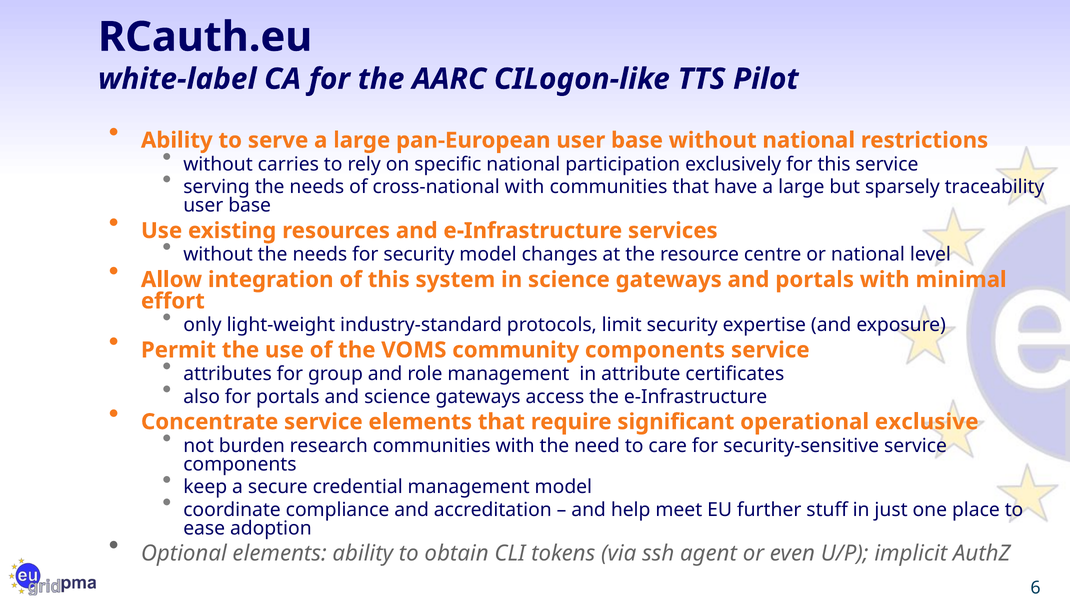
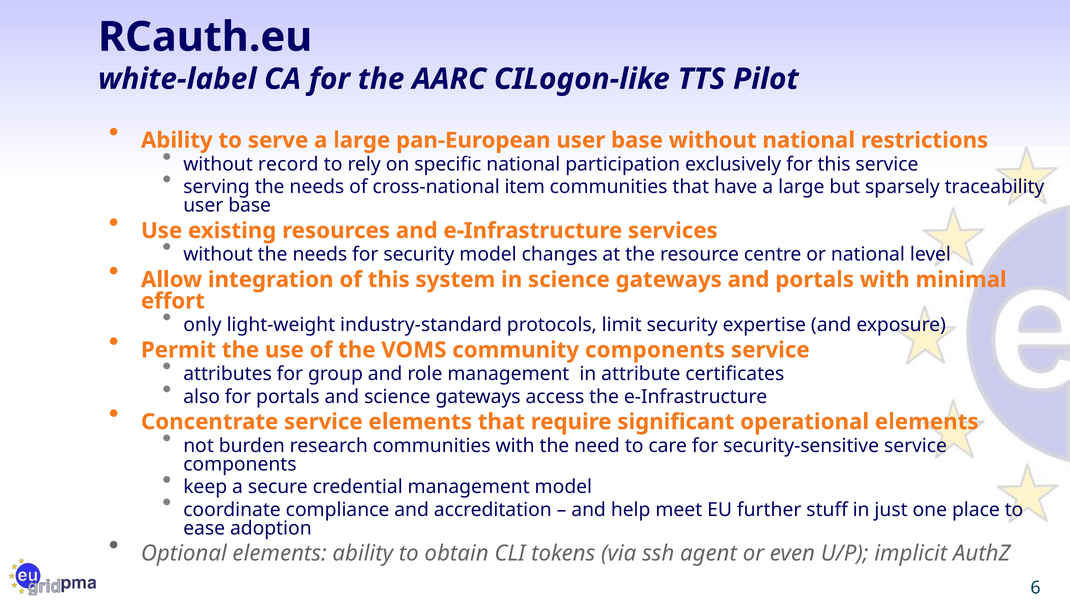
carries: carries -> record (288, 164)
cross-national with: with -> item (525, 187)
operational exclusive: exclusive -> elements (927, 422)
